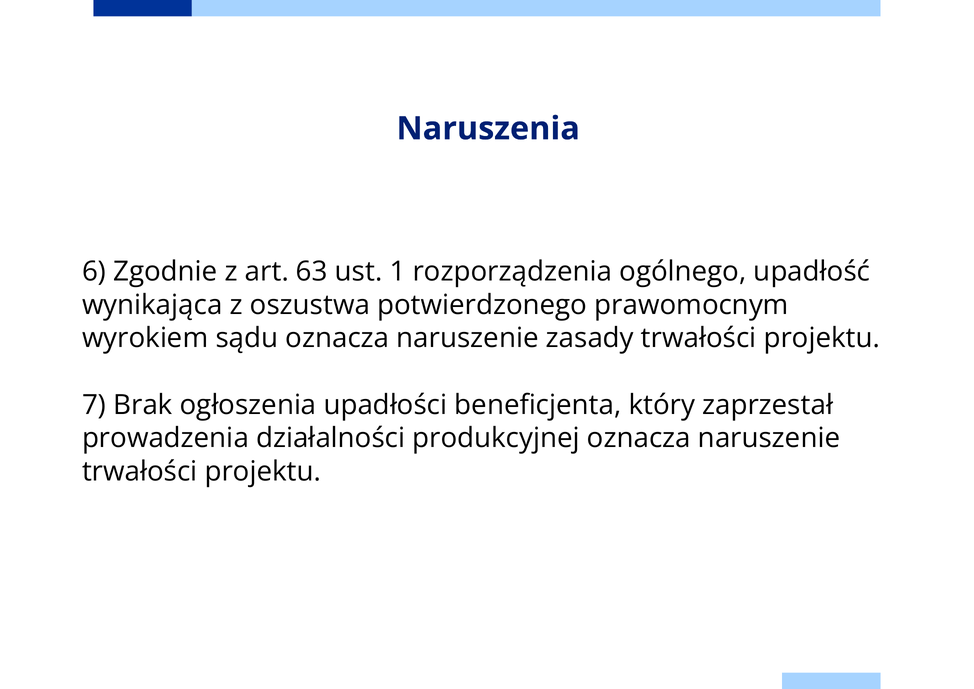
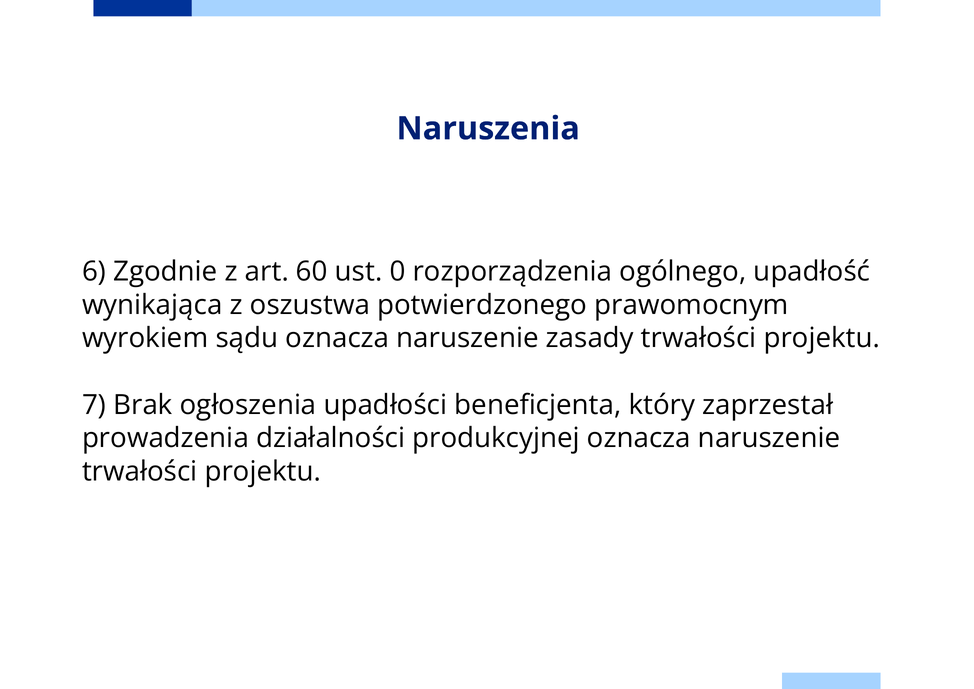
63: 63 -> 60 (312, 271)
1: 1 -> 0 (398, 271)
